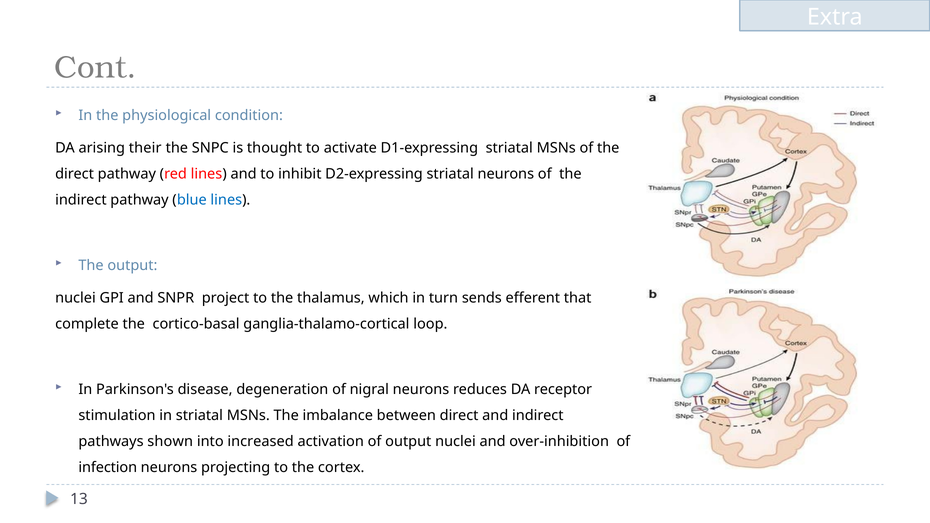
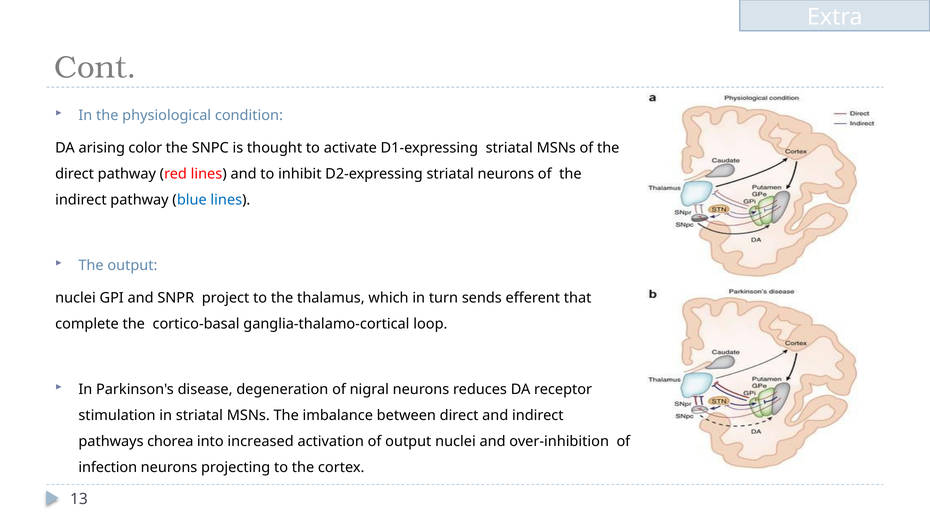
their: their -> color (145, 148)
shown: shown -> chorea (170, 442)
